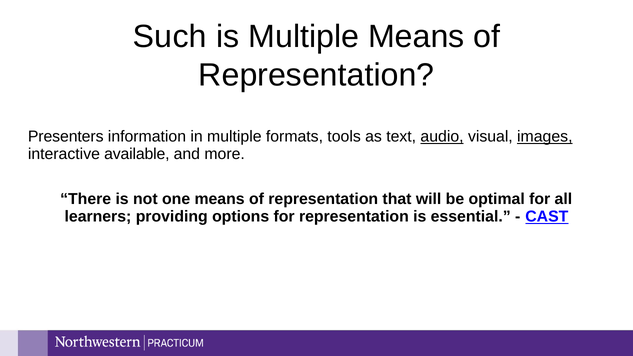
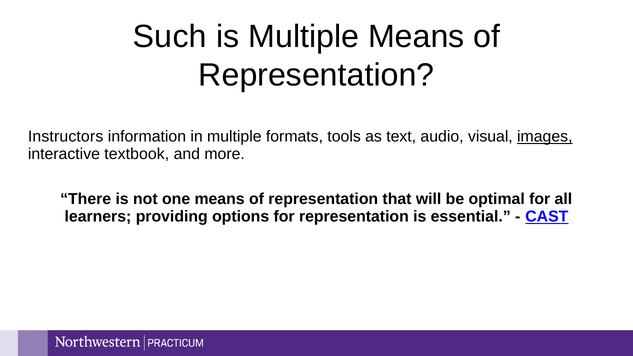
Presenters: Presenters -> Instructors (66, 137)
audio underline: present -> none (442, 137)
available: available -> textbook (137, 154)
